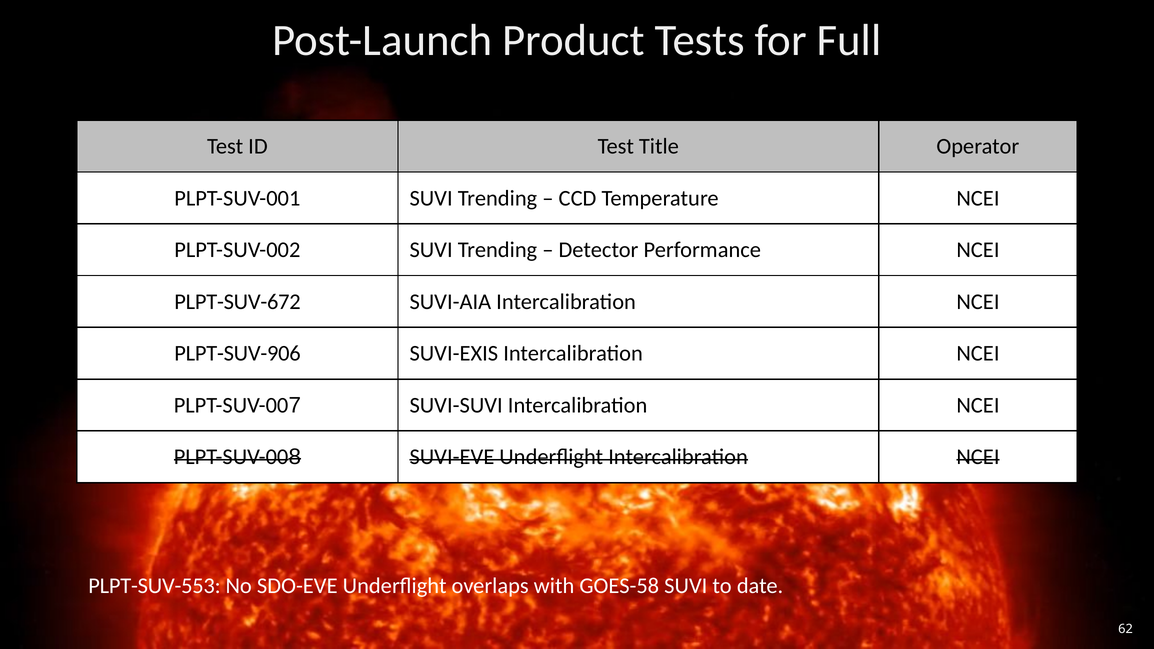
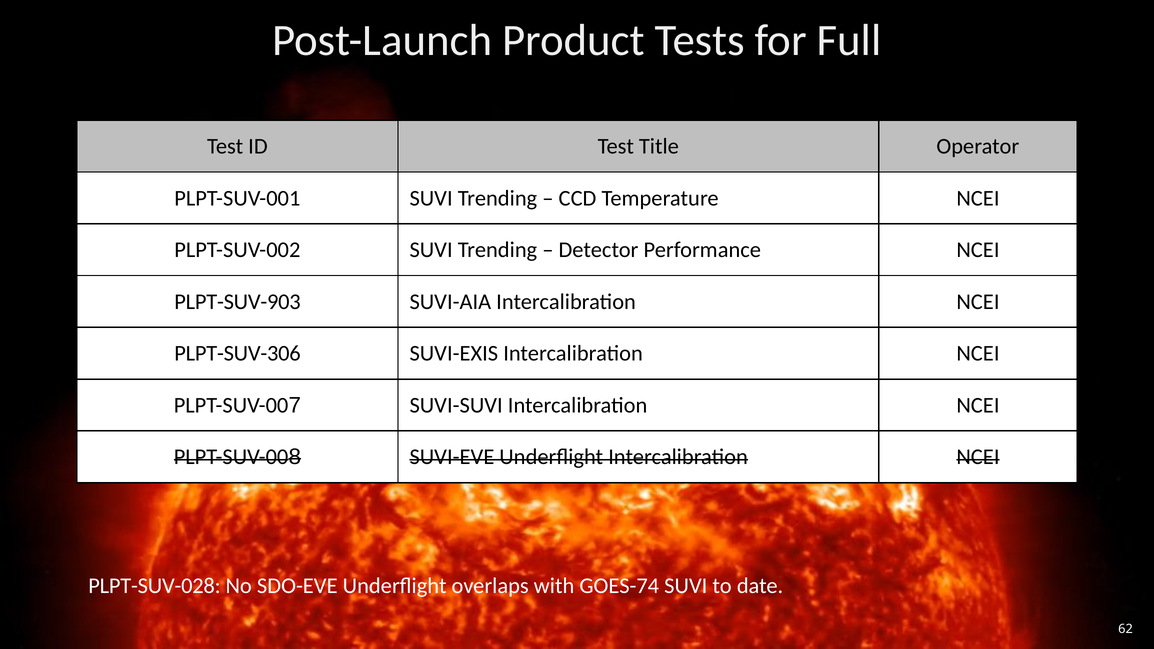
PLPT-SUV-672: PLPT-SUV-672 -> PLPT-SUV-903 (238, 302)
PLPT-SUV-906: PLPT-SUV-906 -> PLPT-SUV-306 (238, 354)
PLPT-SUV-553: PLPT-SUV-553 -> PLPT-SUV-028 (154, 586)
GOES-58: GOES-58 -> GOES-74 (619, 586)
